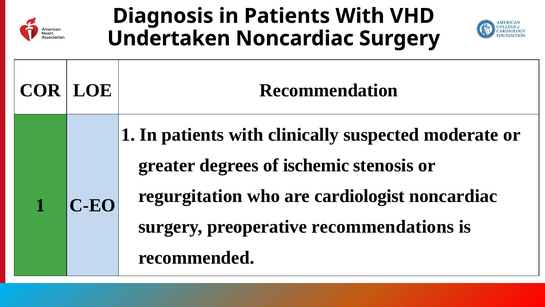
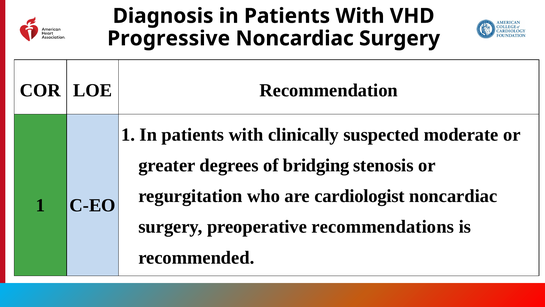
Undertaken: Undertaken -> Progressive (169, 38)
ischemic: ischemic -> bridging (316, 165)
